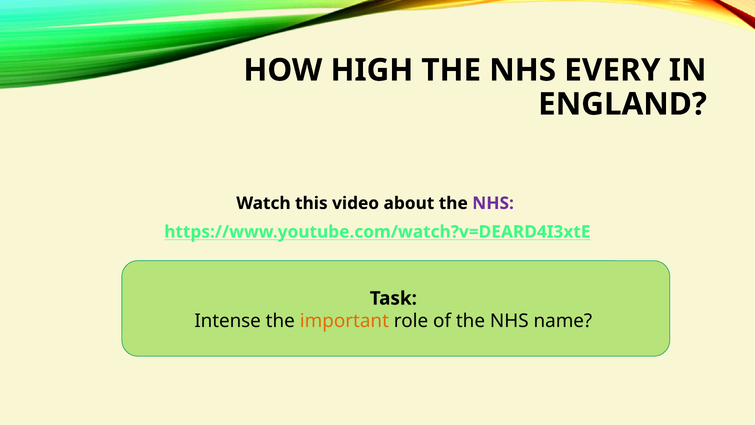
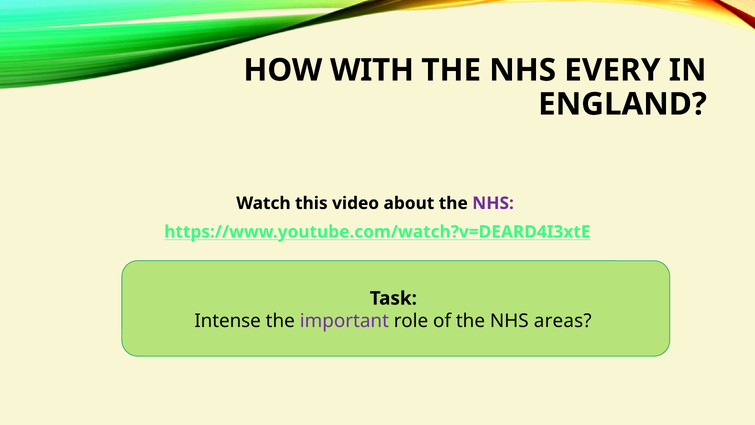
HIGH: HIGH -> WITH (372, 70)
important colour: orange -> purple (344, 321)
name: name -> areas (563, 321)
